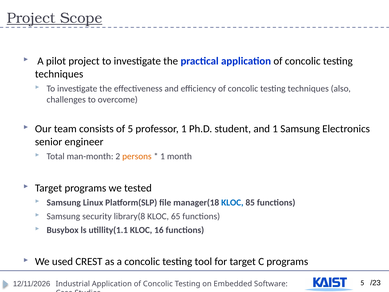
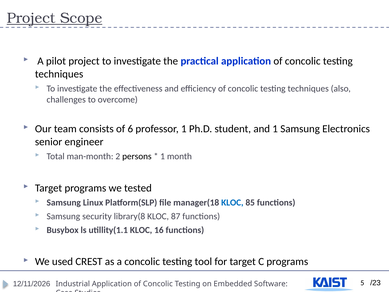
of 5: 5 -> 6 (130, 129)
persons colour: orange -> black (137, 156)
65: 65 -> 87 (176, 216)
